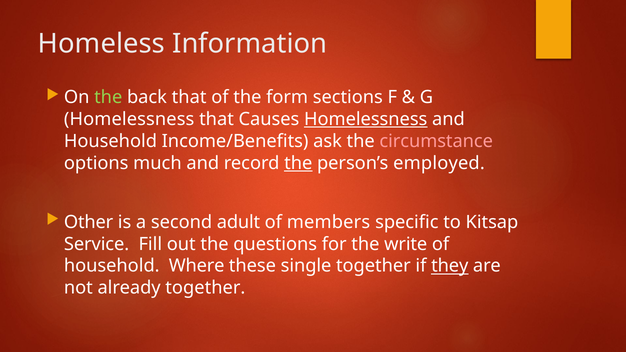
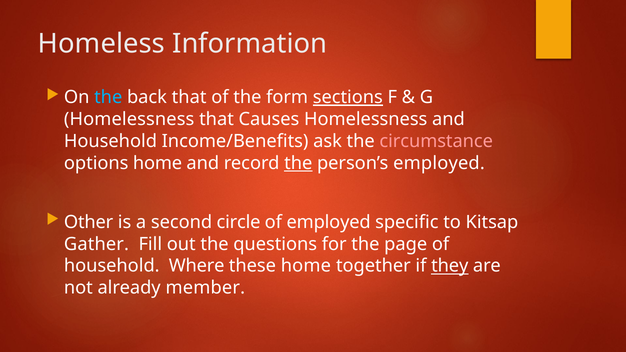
the colour: light green -> light blue (108, 97)
sections underline: none -> present (348, 97)
Homelessness underline: present -> none (366, 119)
options much: much -> home (158, 163)
adult: adult -> circle (239, 222)
of members: members -> employed (329, 222)
Service: Service -> Gather (96, 244)
write: write -> page (406, 244)
these single: single -> home (306, 266)
already together: together -> member (205, 288)
